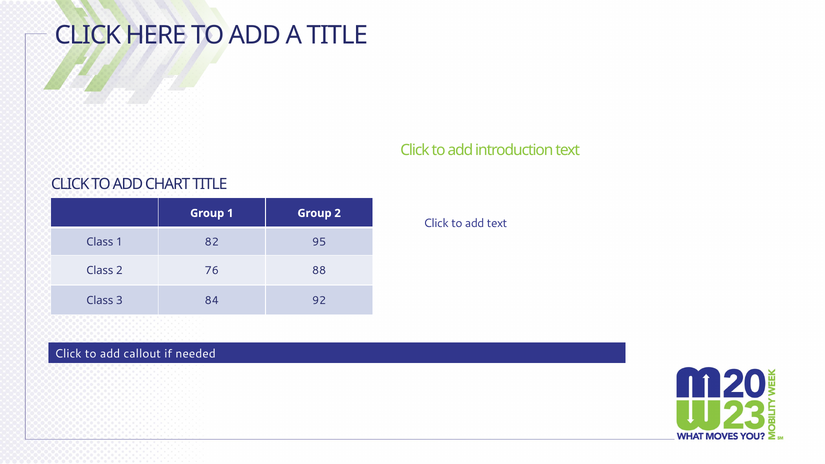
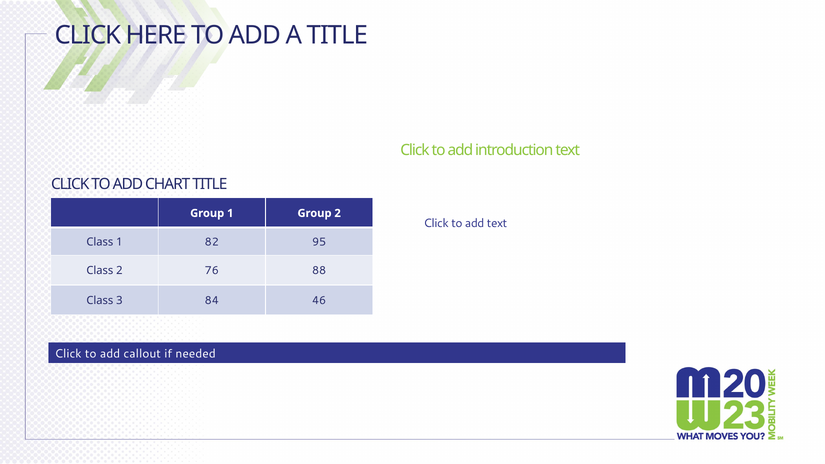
92: 92 -> 46 (319, 300)
